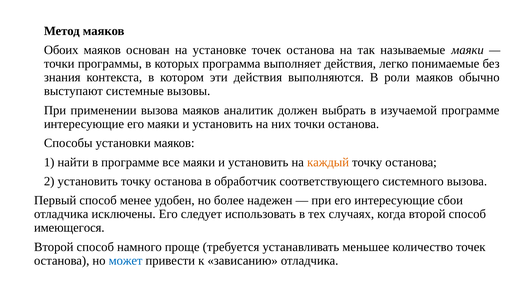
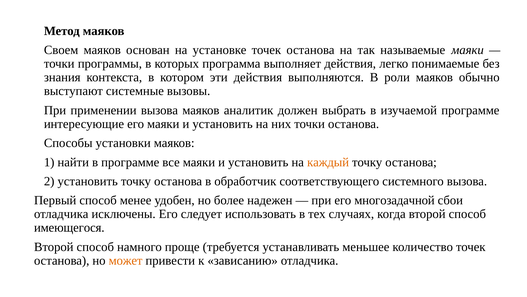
Обоих: Обоих -> Своем (61, 50)
его интересующие: интересующие -> многозадачной (395, 200)
может colour: blue -> orange (126, 260)
